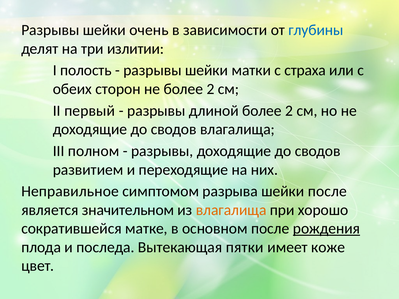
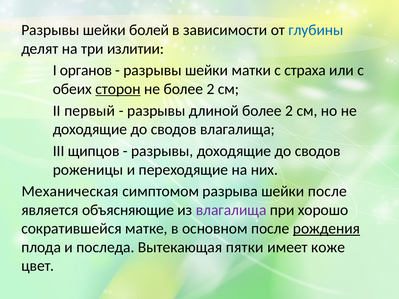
очень: очень -> болей (149, 30)
полость: полость -> органов (86, 70)
сторон underline: none -> present (118, 89)
полном: полном -> щипцов (94, 151)
развитием: развитием -> роженицы (88, 170)
Неправильное: Неправильное -> Механическая (70, 192)
значительном: значительном -> объясняющие (128, 210)
влагалища colour: orange -> purple (231, 210)
